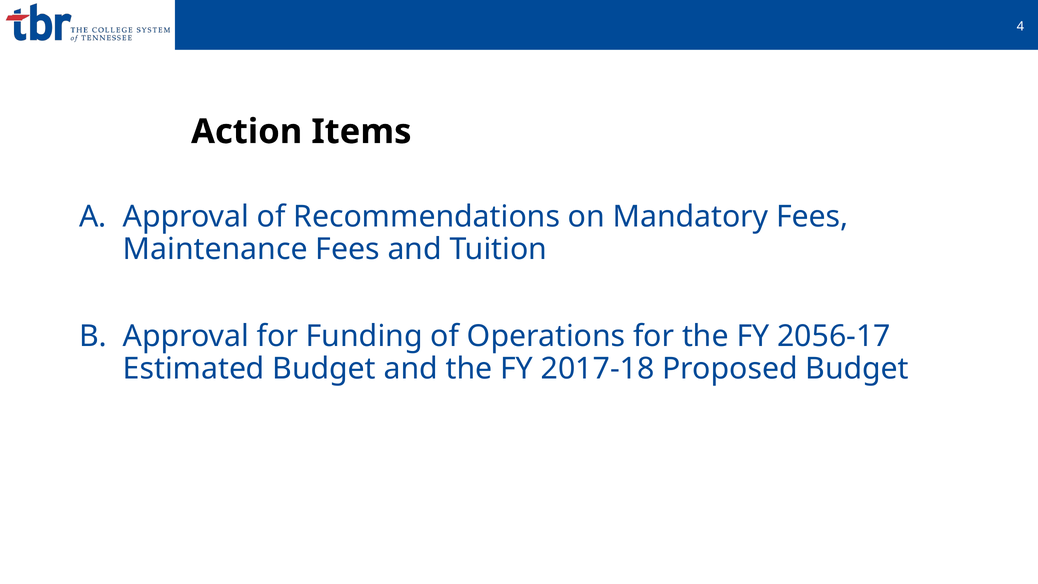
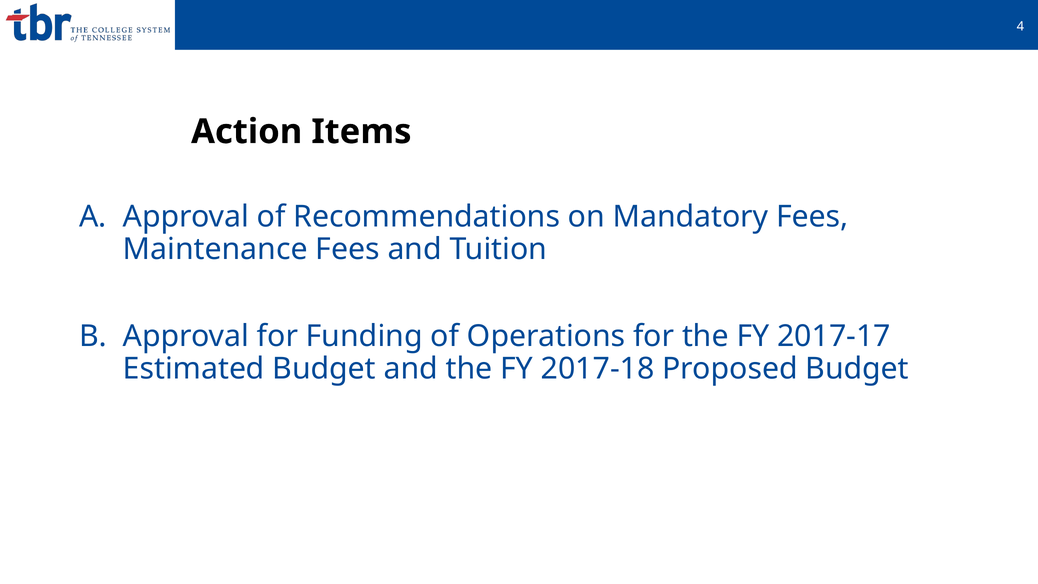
2056-17: 2056-17 -> 2017-17 (834, 336)
